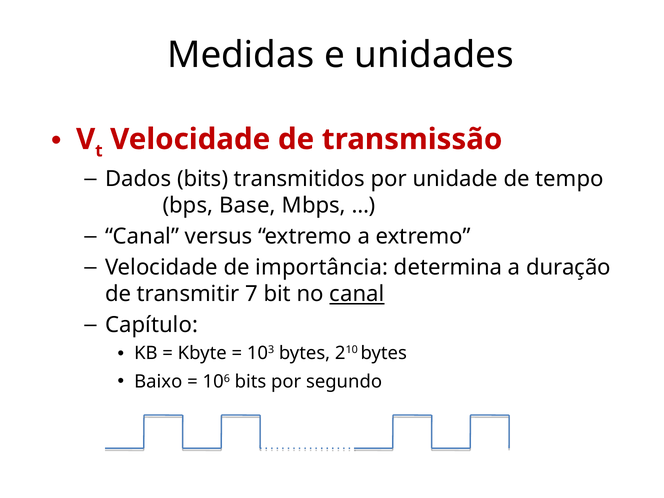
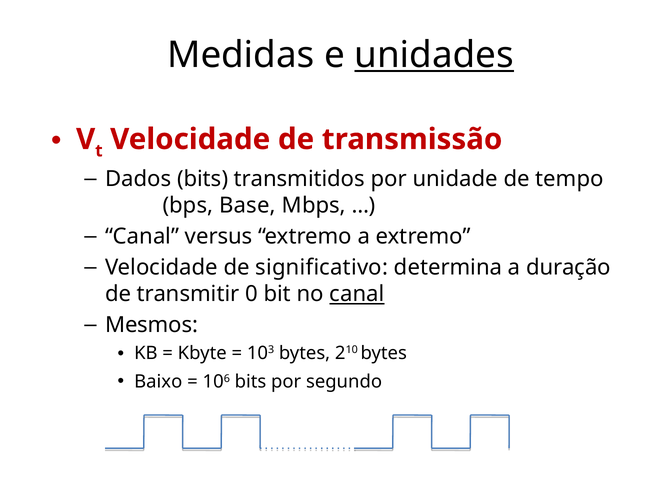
unidades underline: none -> present (434, 55)
importância: importância -> significativo (322, 268)
transmitir 7: 7 -> 0 (252, 294)
Capítulo: Capítulo -> Mesmos (152, 325)
